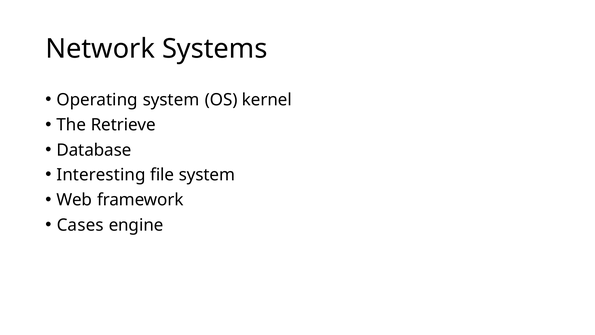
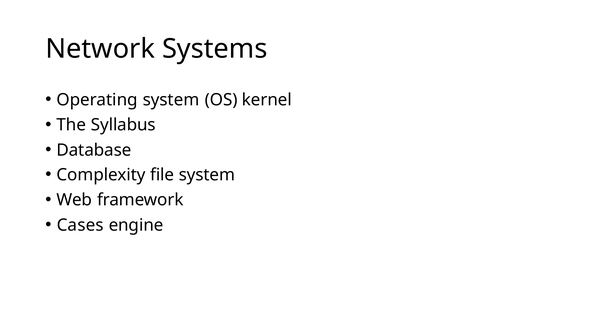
Retrieve: Retrieve -> Syllabus (123, 125)
Interesting: Interesting -> Complexity (101, 175)
